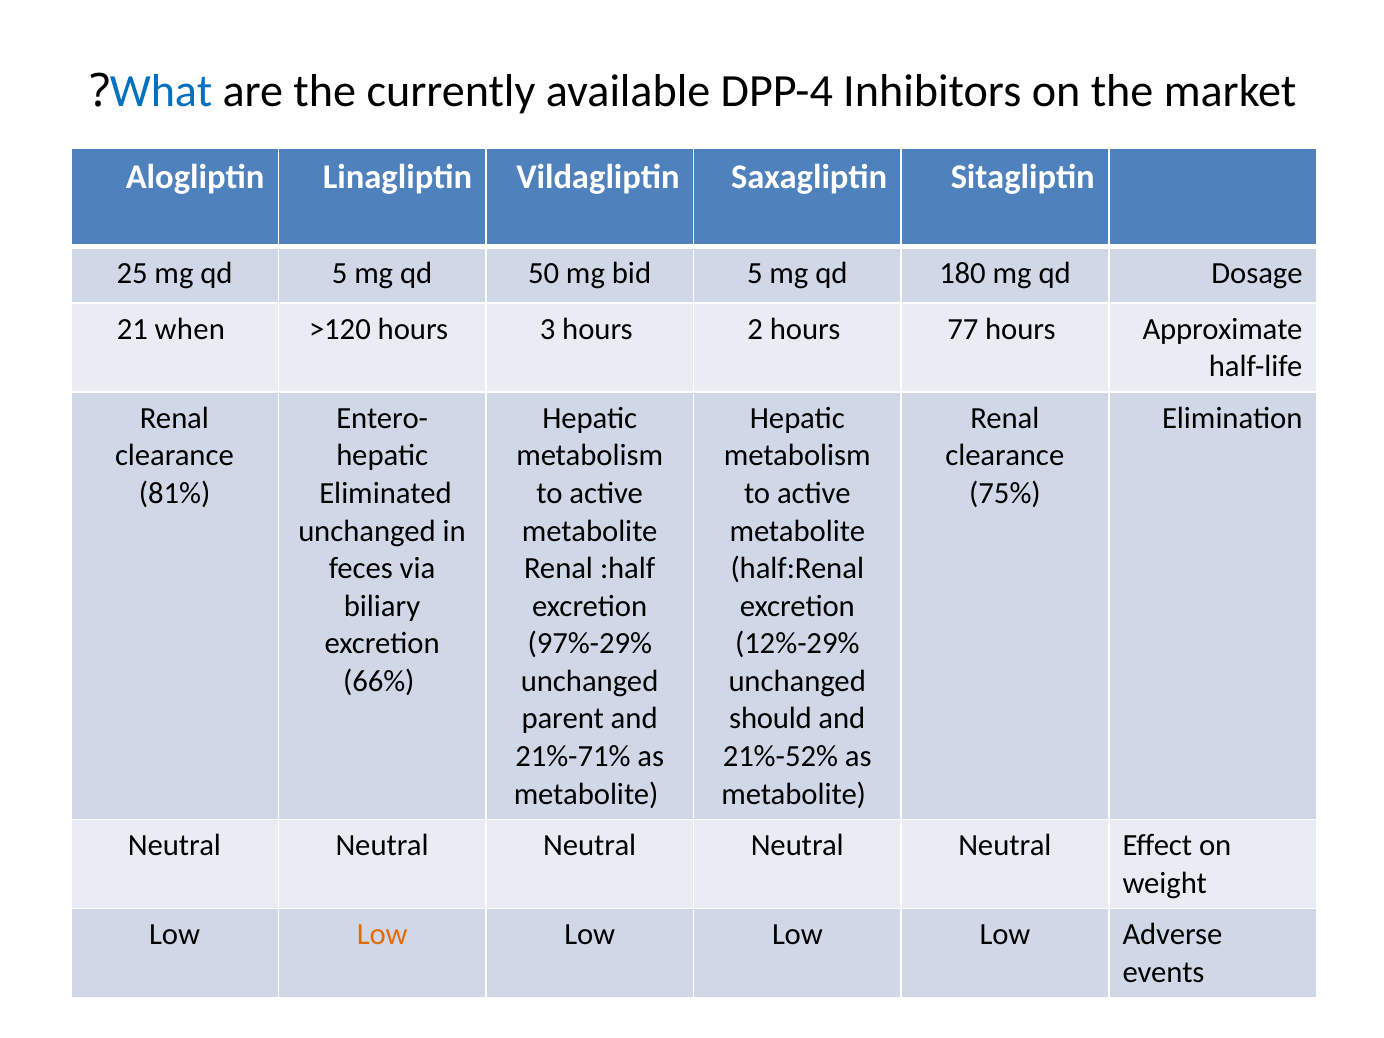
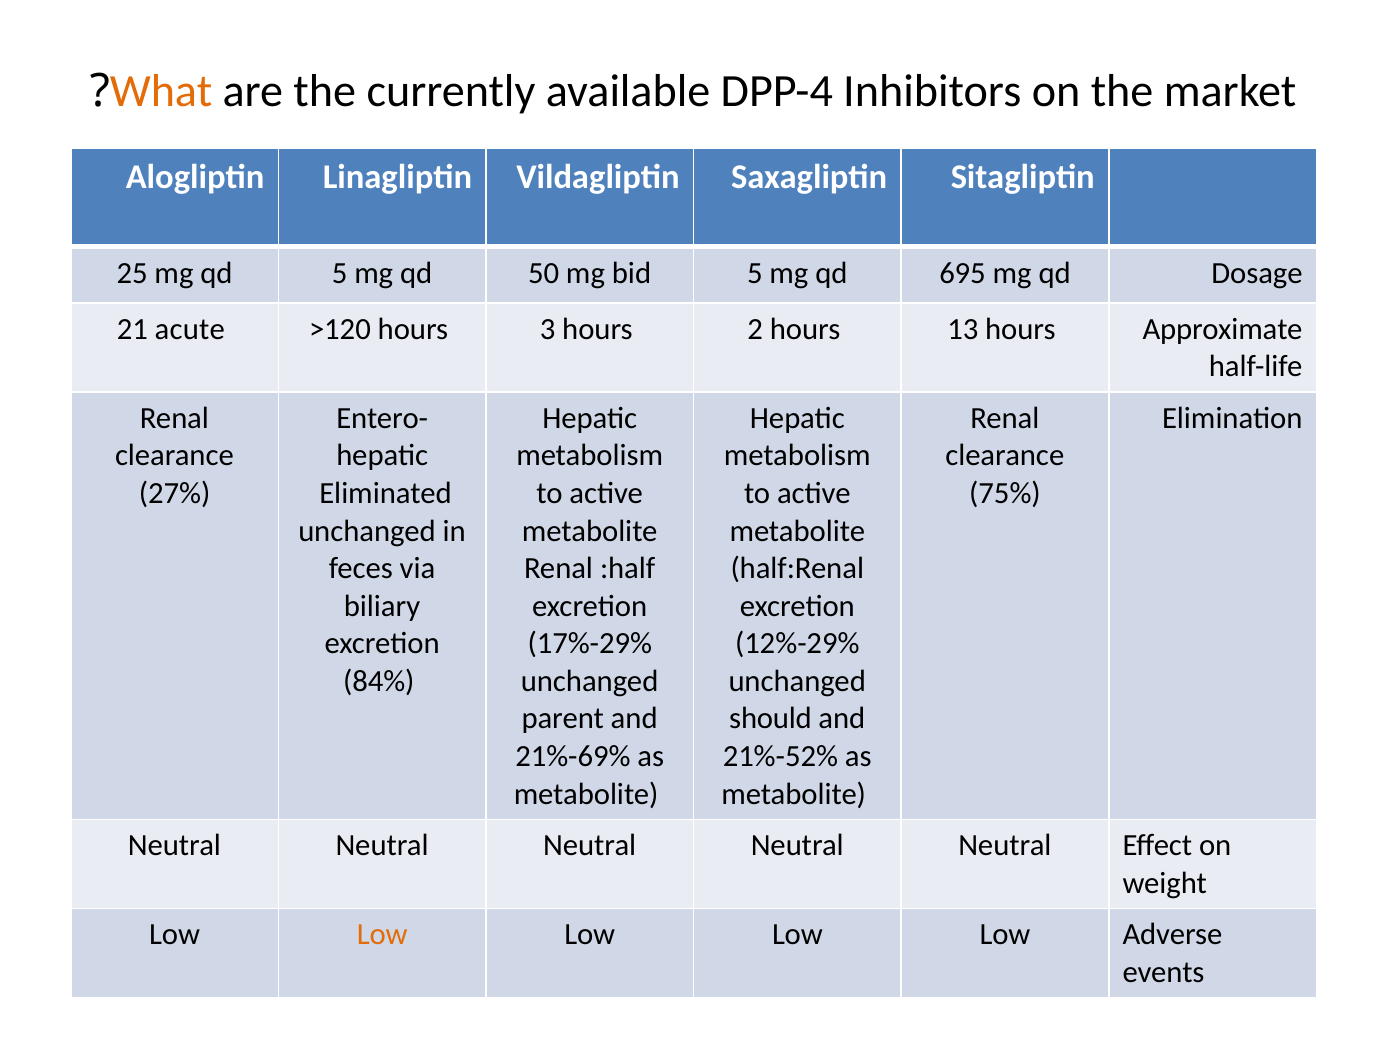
What colour: blue -> orange (161, 92)
180: 180 -> 695 (963, 273)
when: when -> acute (190, 329)
77: 77 -> 13 (963, 329)
81%: 81% -> 27% (175, 493)
97%-29%: 97%-29% -> 17%-29% (590, 644)
66%: 66% -> 84% (379, 681)
21%-71%: 21%-71% -> 21%-69% (573, 756)
